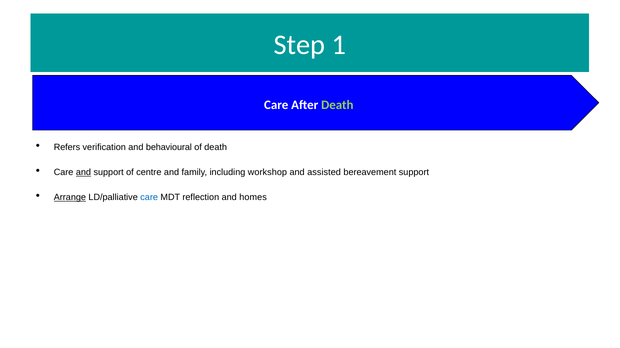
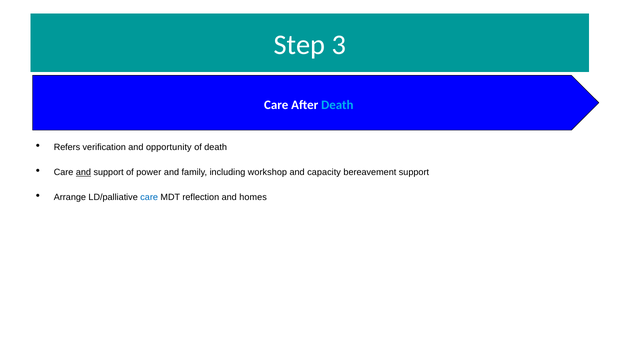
1: 1 -> 3 (339, 45)
Death colour: light green -> light blue (337, 105)
behavioural: behavioural -> opportunity (169, 148)
centre: centre -> power (149, 173)
assisted: assisted -> capacity (324, 173)
Arrange underline: present -> none (70, 198)
